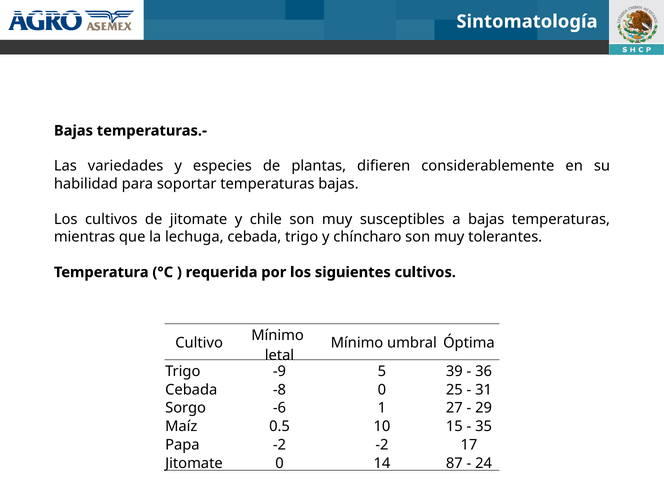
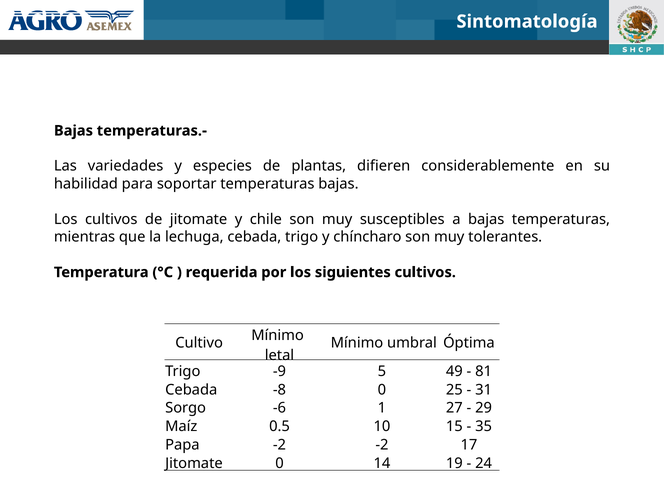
39: 39 -> 49 (454, 371)
36: 36 -> 81 (484, 371)
87: 87 -> 19 (454, 463)
